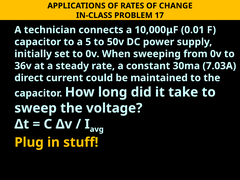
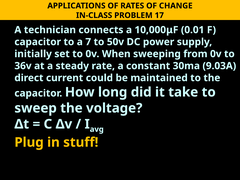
5: 5 -> 7 (88, 42)
7.03A: 7.03A -> 9.03A (219, 66)
